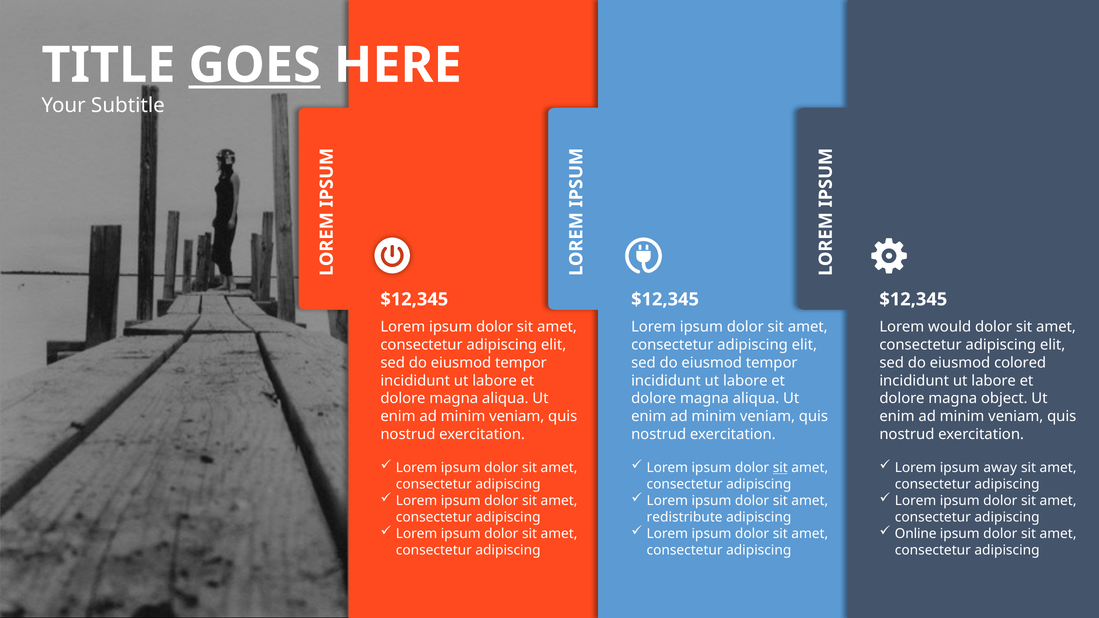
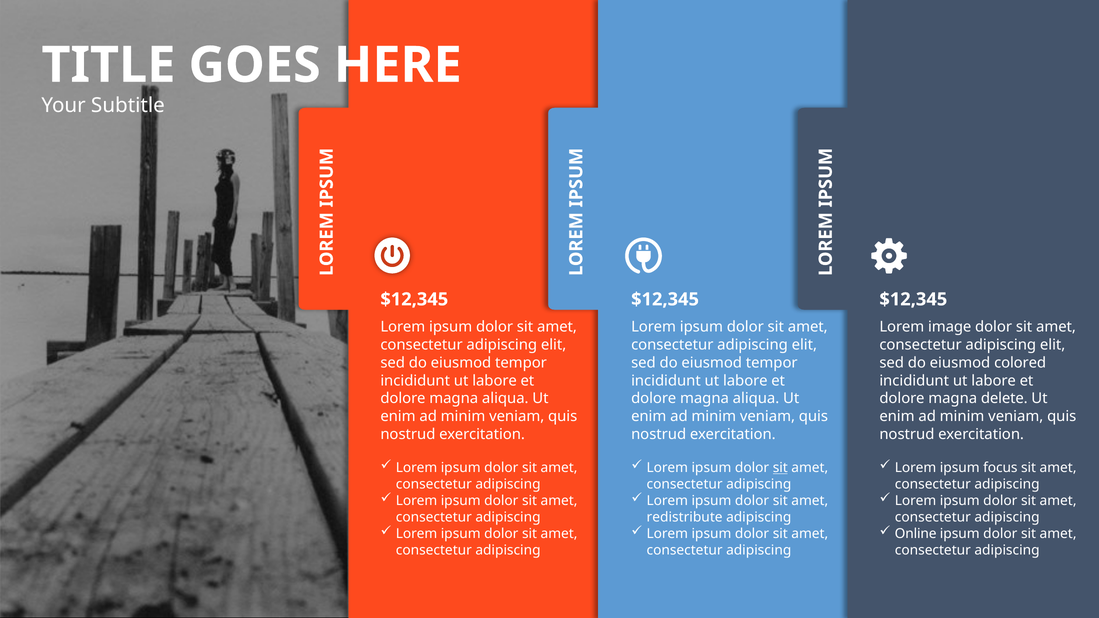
GOES underline: present -> none (255, 65)
would: would -> image (950, 327)
object: object -> delete (1004, 399)
away: away -> focus (1000, 468)
